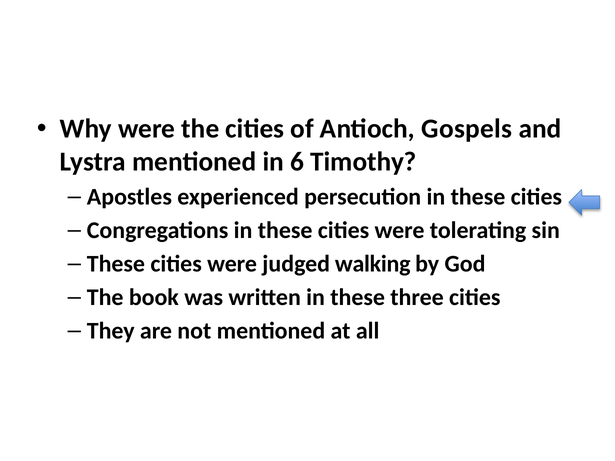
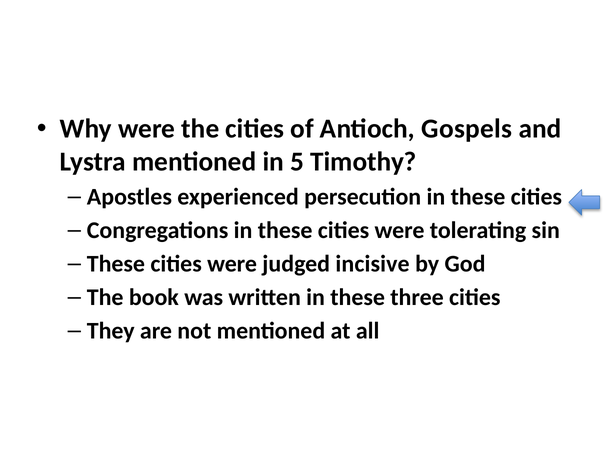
6: 6 -> 5 (297, 162)
walking: walking -> incisive (373, 264)
